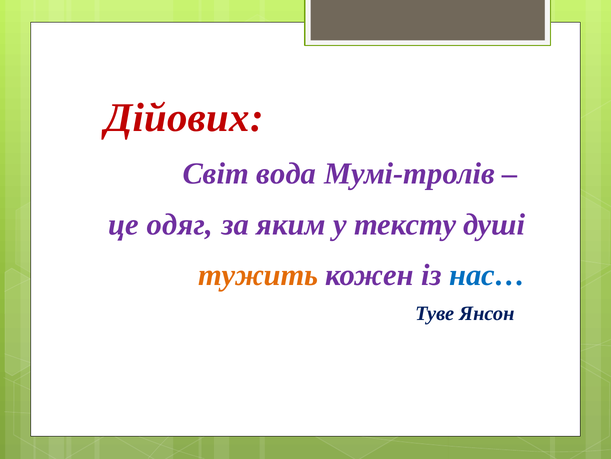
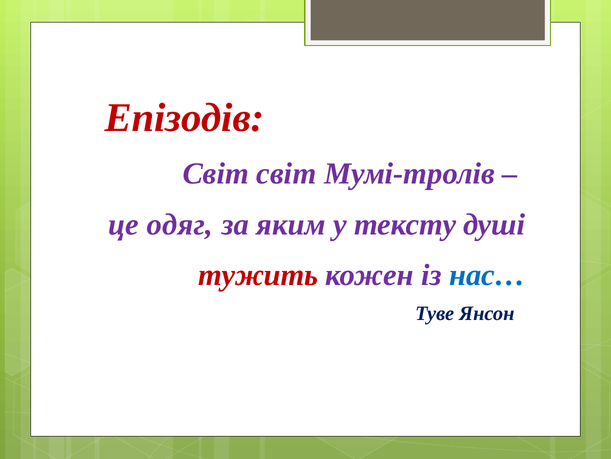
Дійових: Дійових -> Епізодів (184, 118)
Світ вода: вода -> світ (286, 174)
тужить colour: orange -> red (258, 275)
